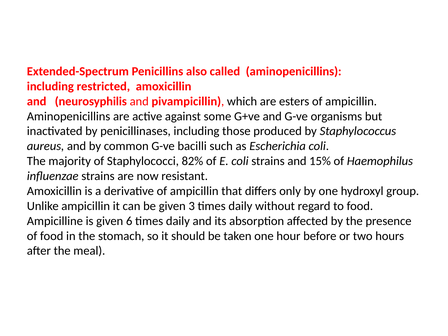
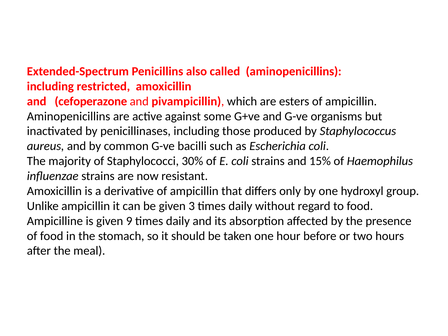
neurosyphilis: neurosyphilis -> cefoperazone (91, 101)
82%: 82% -> 30% (192, 161)
6: 6 -> 9 (129, 221)
